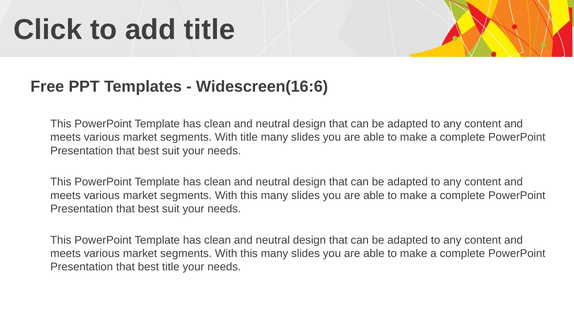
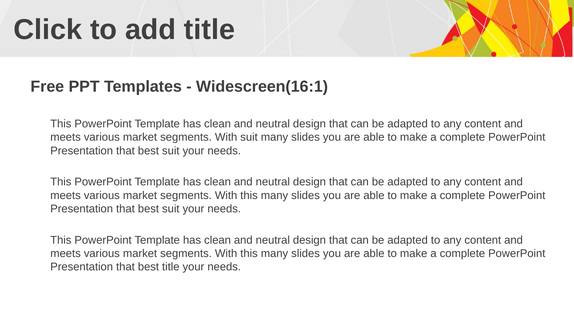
Widescreen(16:6: Widescreen(16:6 -> Widescreen(16:1 (262, 87)
With title: title -> suit (249, 137)
